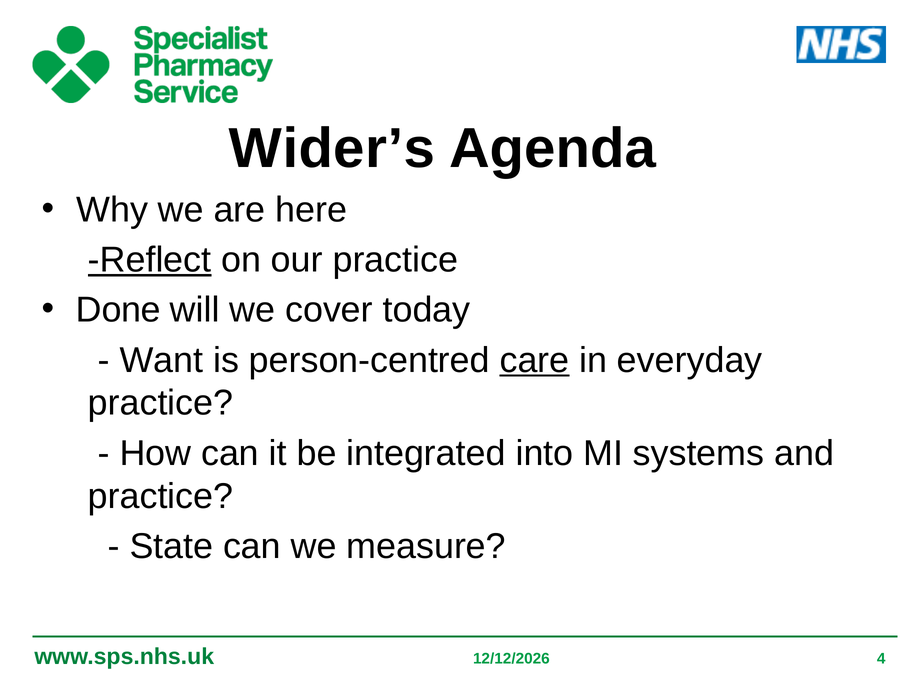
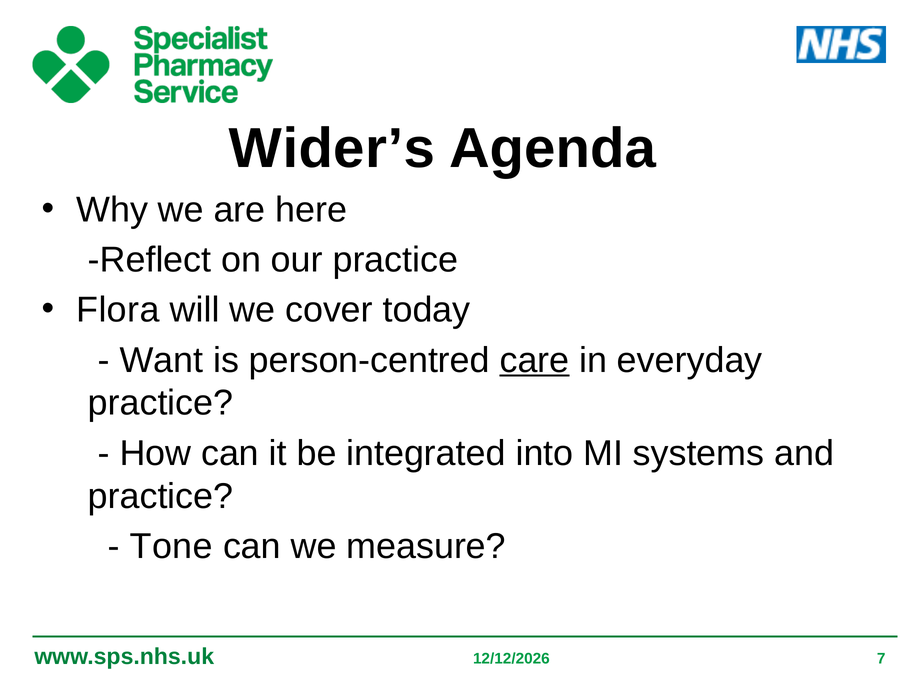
Reflect underline: present -> none (150, 260)
Done: Done -> Flora (118, 310)
State: State -> Tone (171, 547)
4: 4 -> 7 (881, 659)
